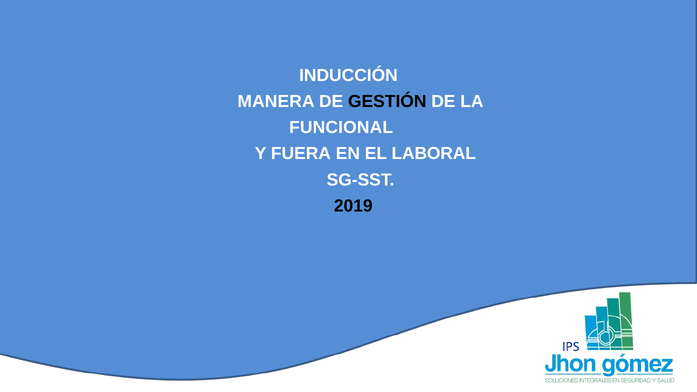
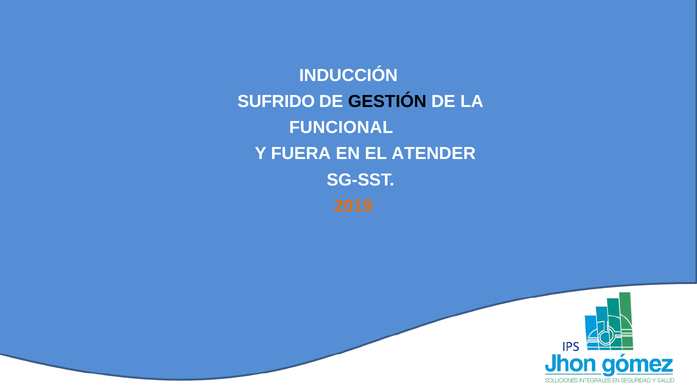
MANERA: MANERA -> SUFRIDO (276, 102)
LABORAL: LABORAL -> ATENDER (434, 154)
2019 colour: black -> orange (353, 206)
